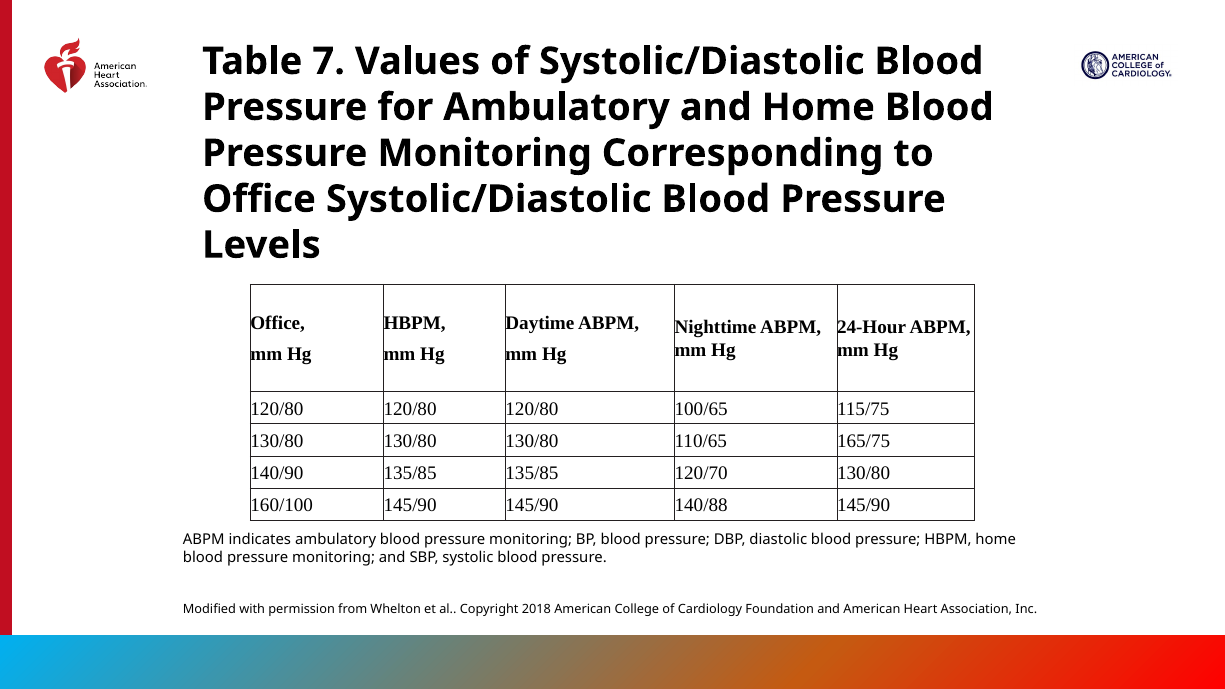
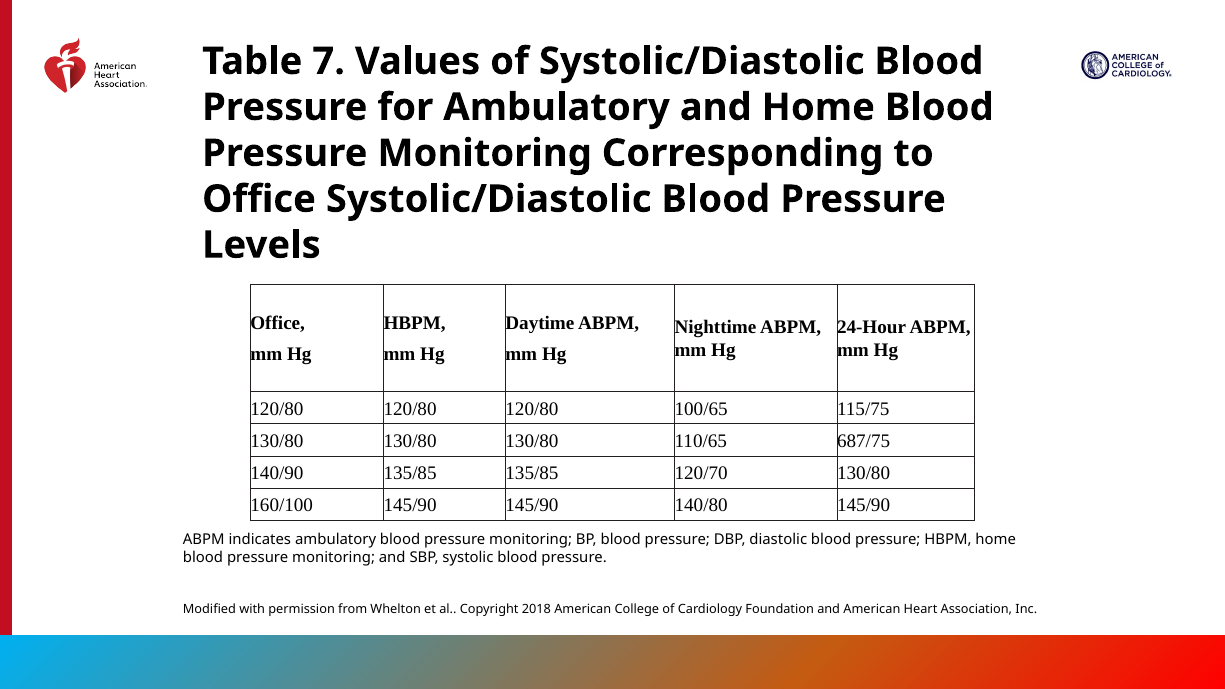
165/75: 165/75 -> 687/75 (864, 441)
140/88: 140/88 -> 140/80 (701, 505)
